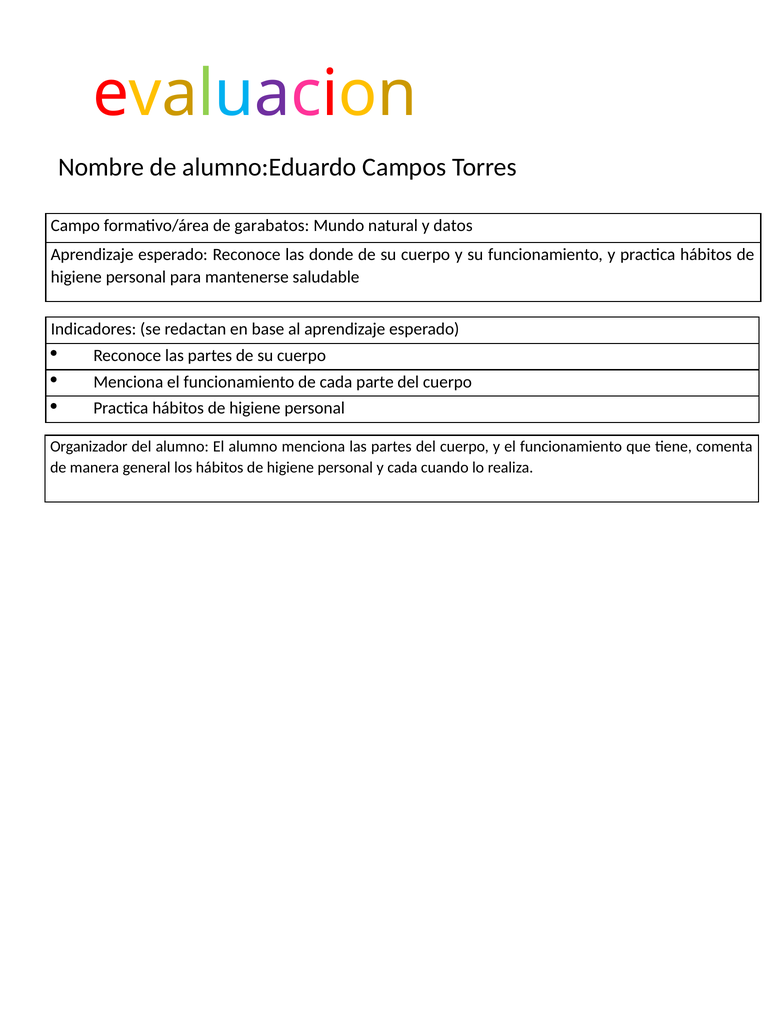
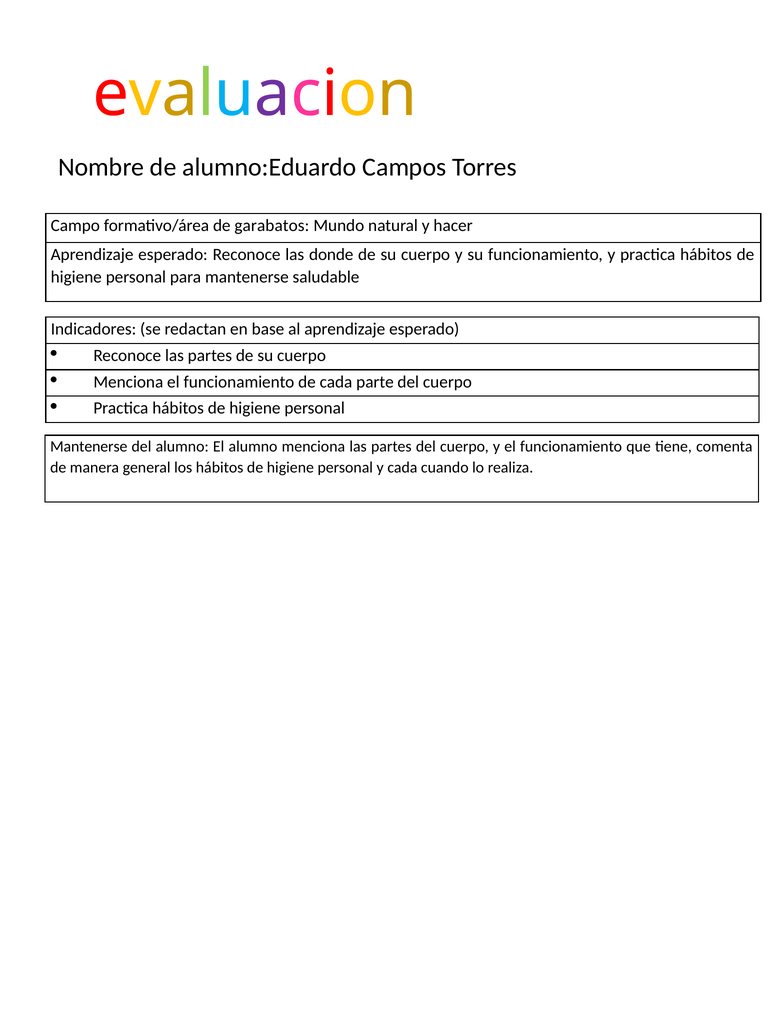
datos: datos -> hacer (453, 226)
Organizador: Organizador -> Mantenerse (89, 446)
